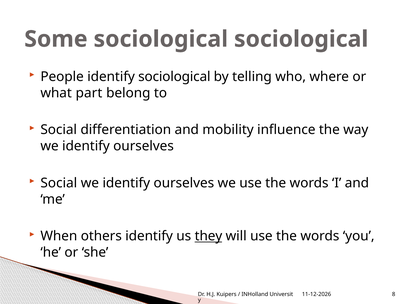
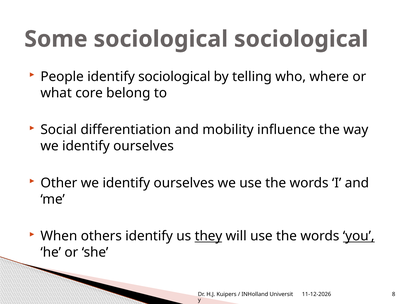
part: part -> core (89, 93)
Social: Social -> Other (59, 183)
you underline: none -> present (359, 236)
